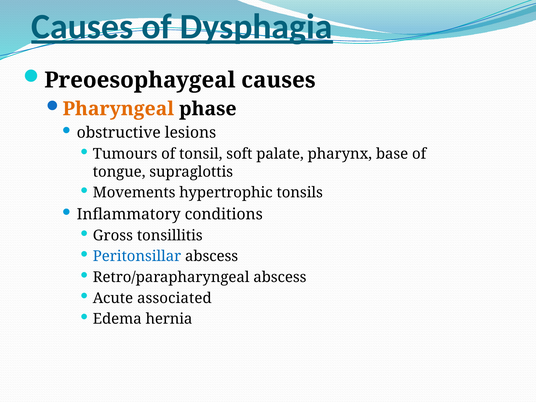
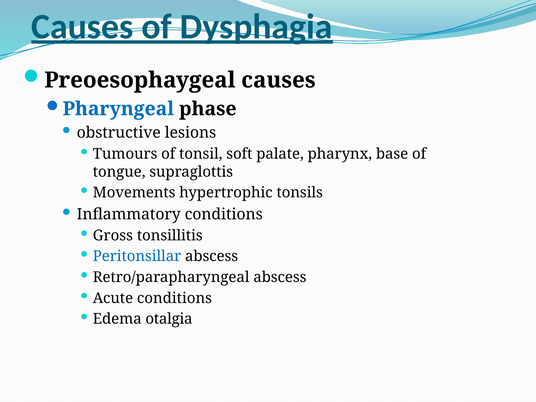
Pharyngeal colour: orange -> blue (118, 109)
Acute associated: associated -> conditions (174, 298)
hernia: hernia -> otalgia (169, 319)
